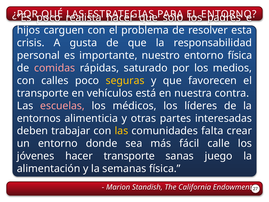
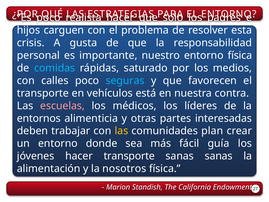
comidas colour: pink -> light blue (55, 68)
seguras colour: yellow -> light blue (125, 81)
falta: falta -> plan (212, 131)
calle: calle -> guía (219, 143)
sanas juego: juego -> sanas (219, 156)
semanas: semanas -> nosotros (124, 168)
